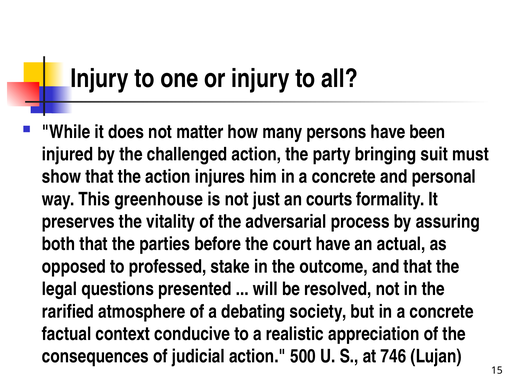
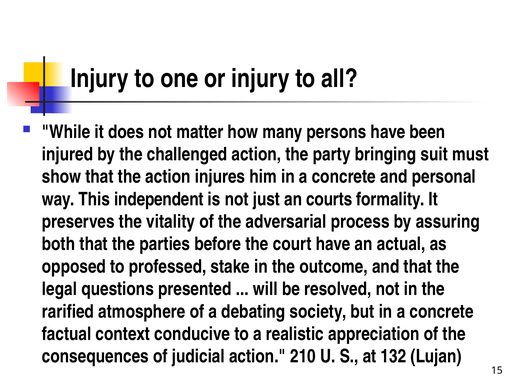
greenhouse: greenhouse -> independent (159, 199)
500: 500 -> 210 (303, 357)
746: 746 -> 132 (393, 357)
